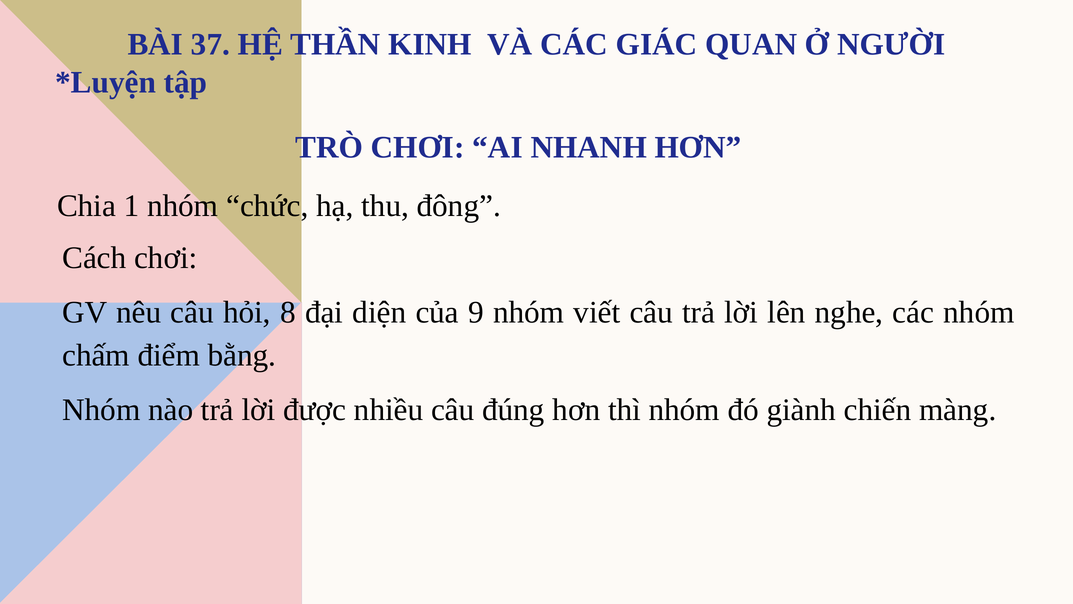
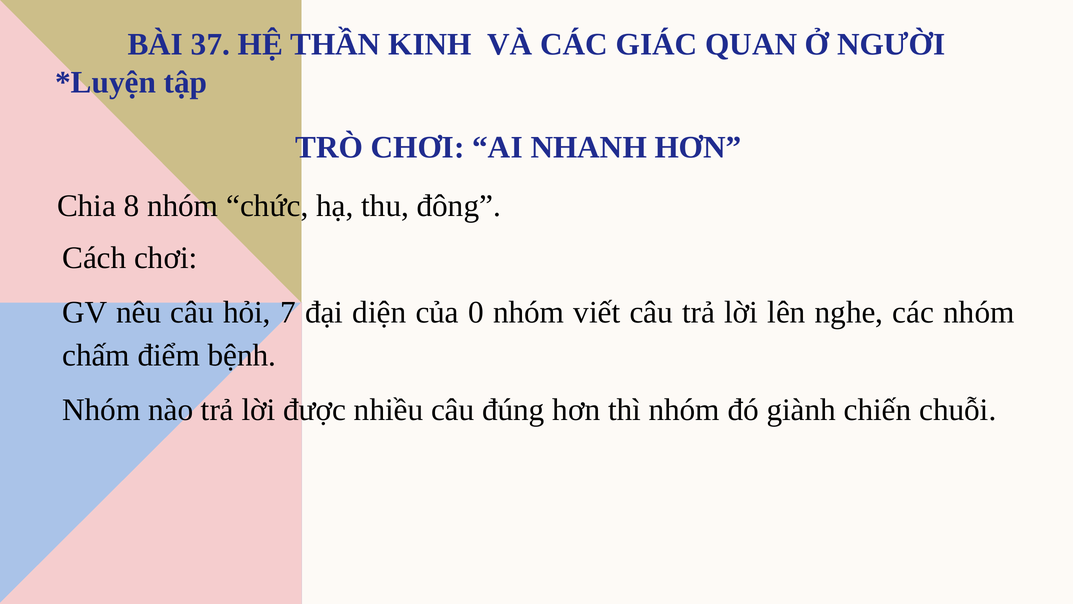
1: 1 -> 8 (132, 206)
8: 8 -> 7 (288, 312)
9: 9 -> 0 (476, 312)
bằng: bằng -> bệnh (242, 355)
màng: màng -> chuỗi (958, 410)
